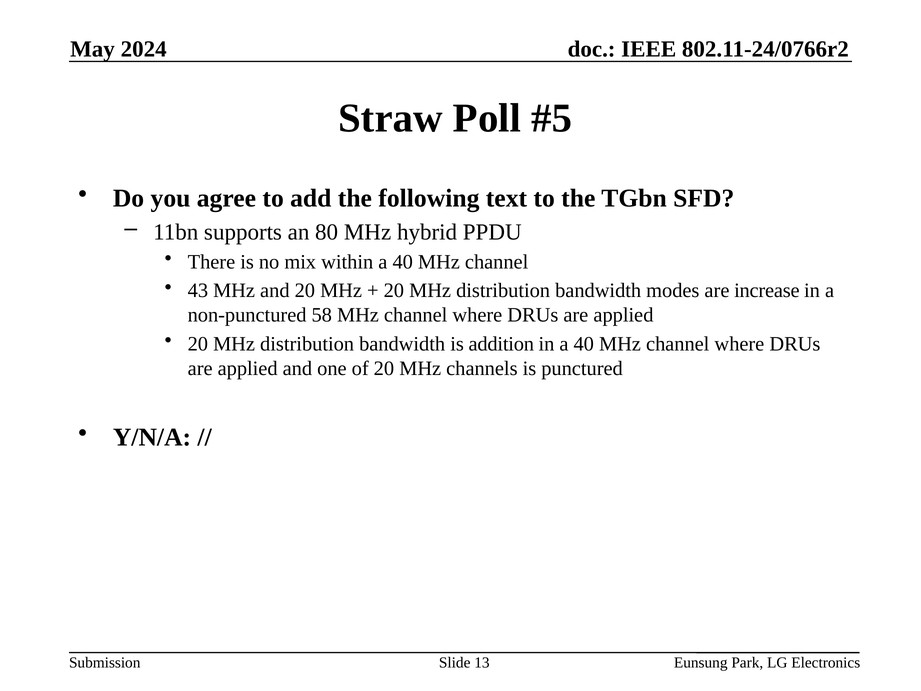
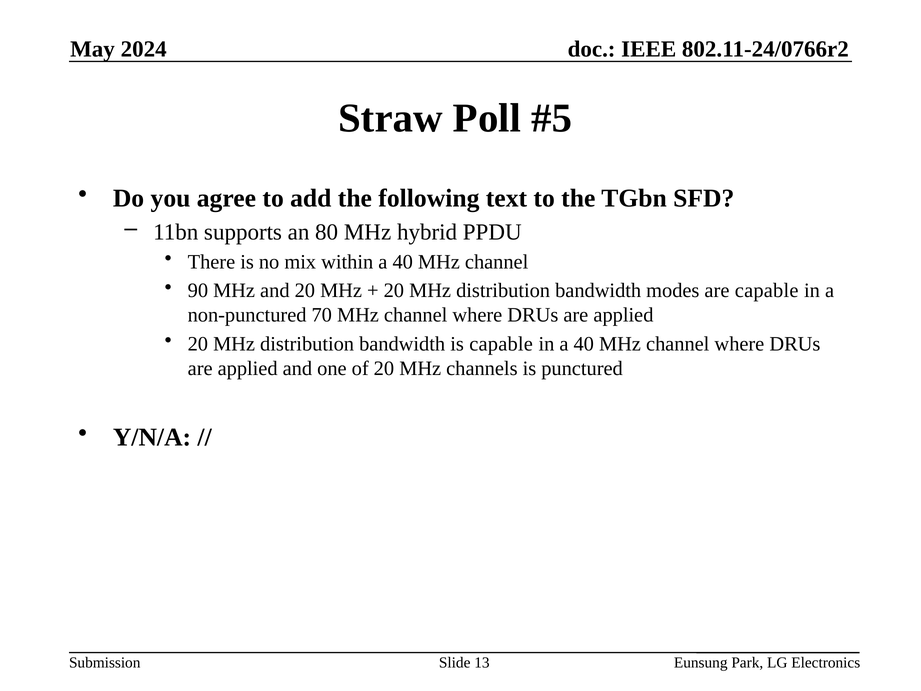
43: 43 -> 90 (198, 291)
are increase: increase -> capable (767, 291)
58: 58 -> 70 (322, 315)
is addition: addition -> capable (501, 344)
